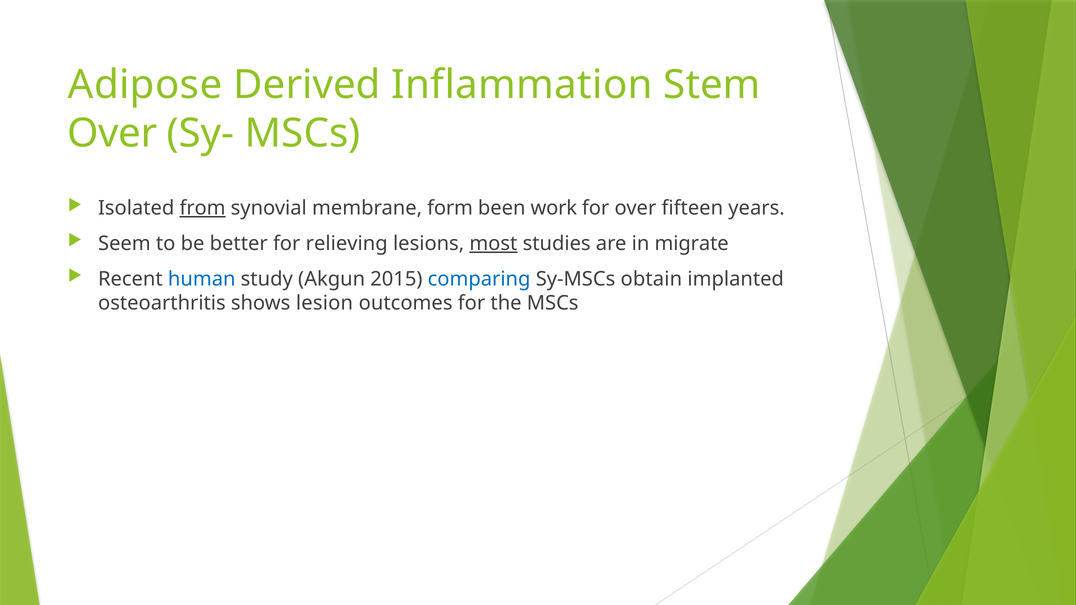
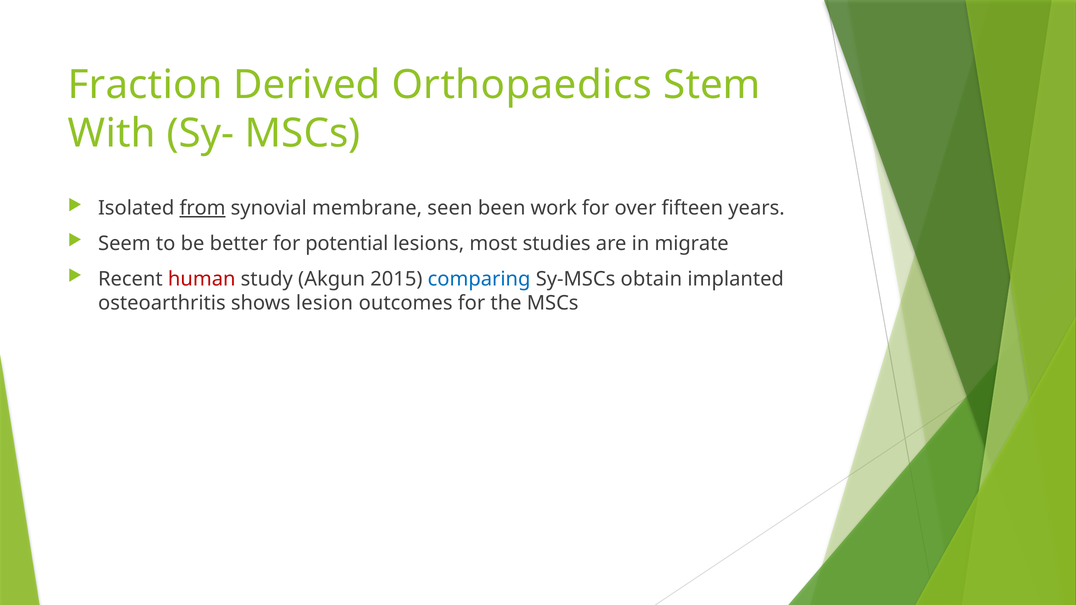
Adipose: Adipose -> Fraction (145, 85)
Inflammation: Inflammation -> Orthopaedics (522, 85)
Over: Over -> With (112, 133)
form: form -> seen (450, 208)
relieving: relieving -> potential (347, 244)
most underline: present -> none (493, 244)
human colour: blue -> red (202, 279)
